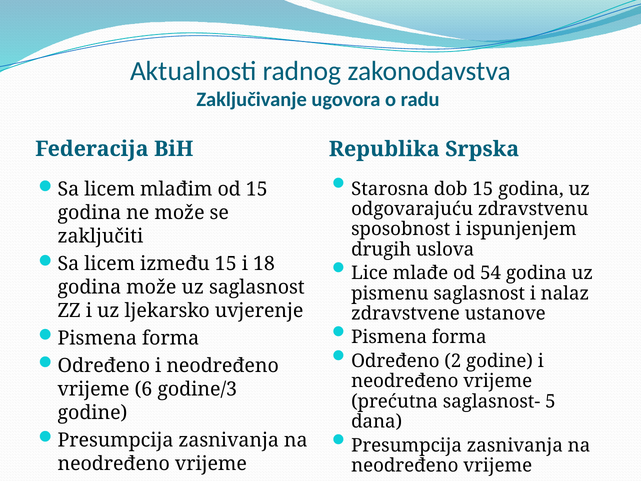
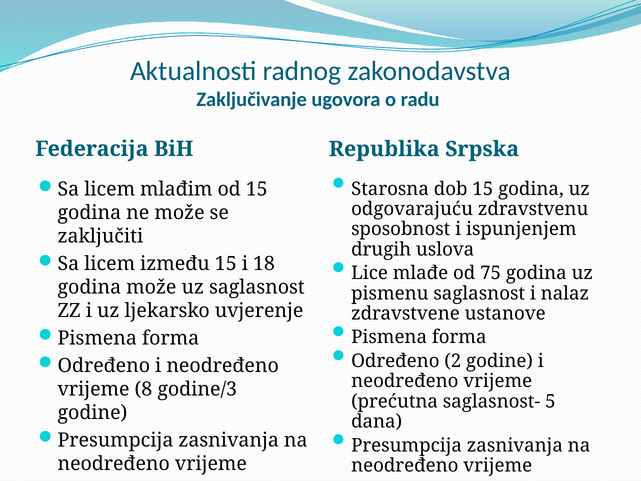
54: 54 -> 75 (491, 273)
6: 6 -> 8 (143, 389)
